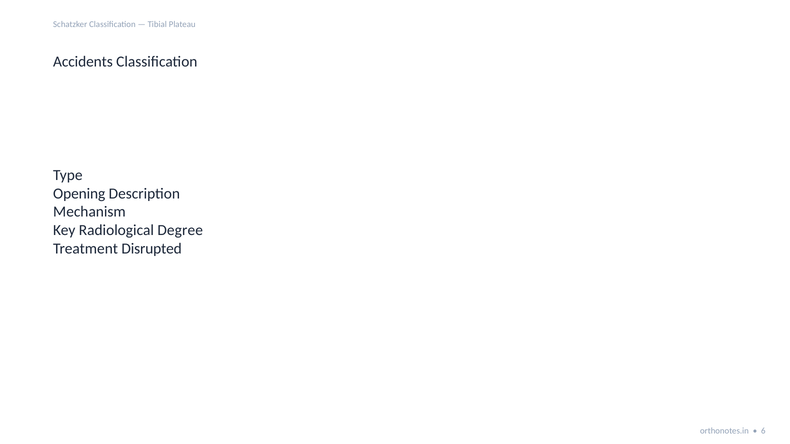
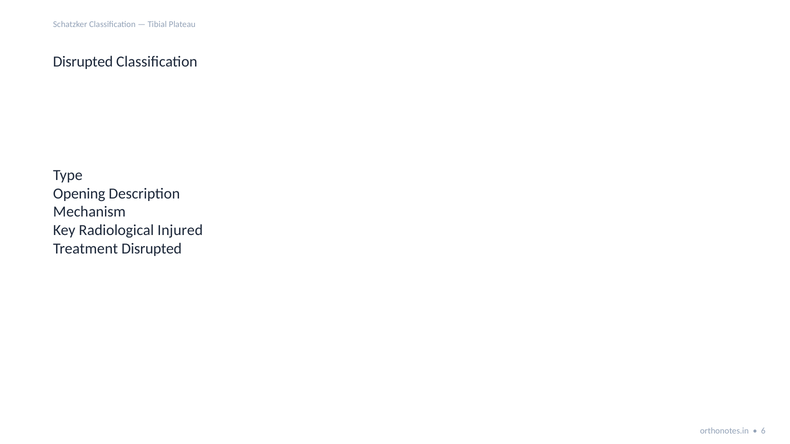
Accidents: Accidents -> Disrupted (83, 62)
Degree: Degree -> Injured (180, 231)
